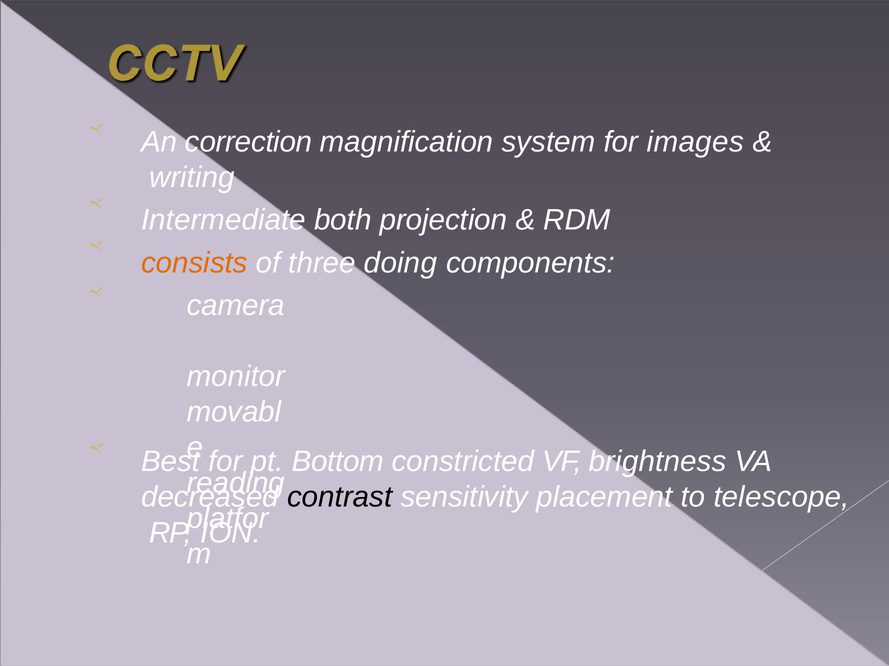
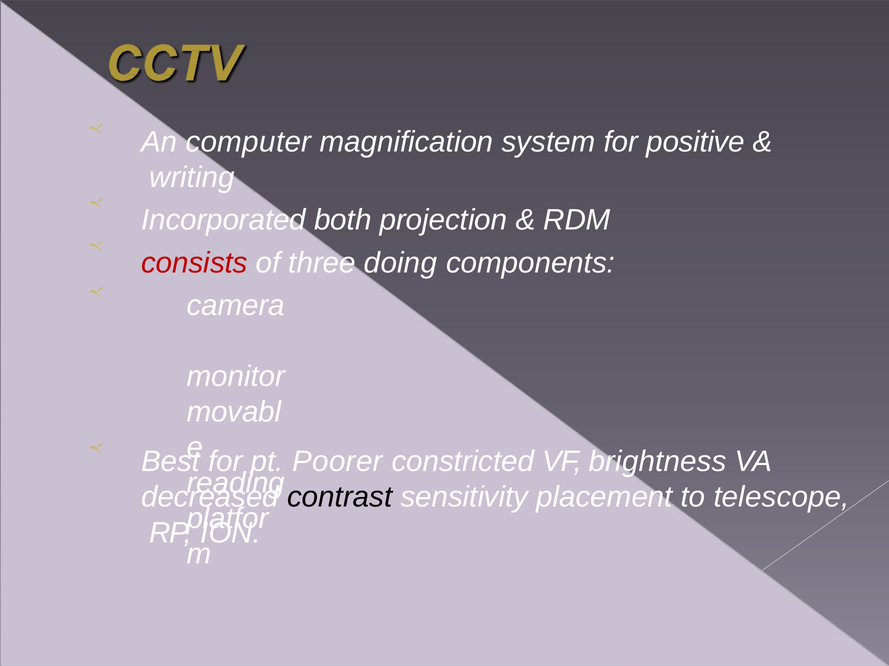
correction: correction -> computer (248, 142)
images: images -> positive (696, 142)
Intermediate: Intermediate -> Incorporated (224, 220)
consists colour: orange -> red (194, 263)
Bottom: Bottom -> Poorer (337, 462)
